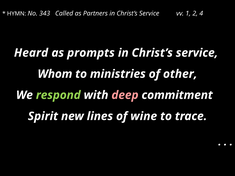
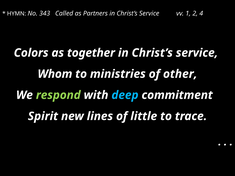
Heard: Heard -> Colors (31, 53)
prompts: prompts -> together (91, 53)
deep colour: pink -> light blue (125, 95)
wine: wine -> little (144, 116)
